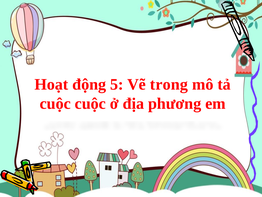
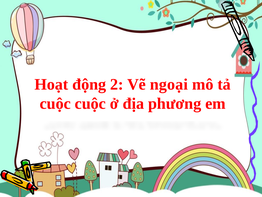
5: 5 -> 2 (117, 84)
trong: trong -> ngoại (169, 84)
